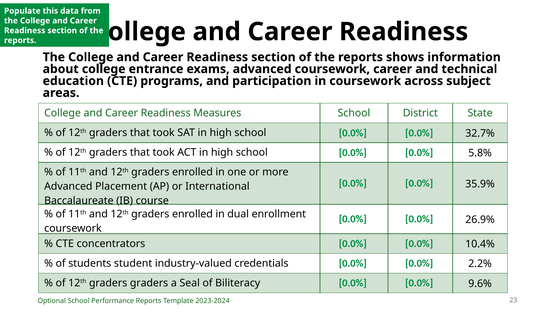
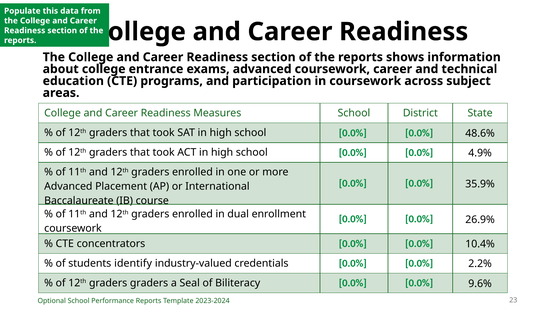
32.7%: 32.7% -> 48.6% (480, 133)
5.8%: 5.8% -> 4.9% (480, 153)
student: student -> identify (133, 263)
